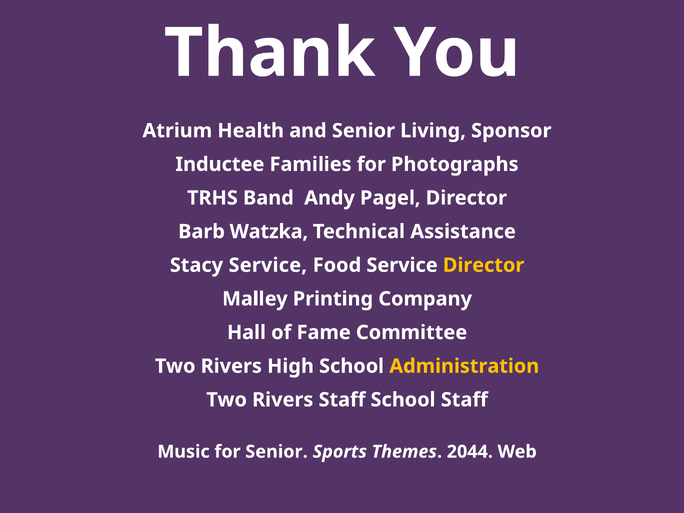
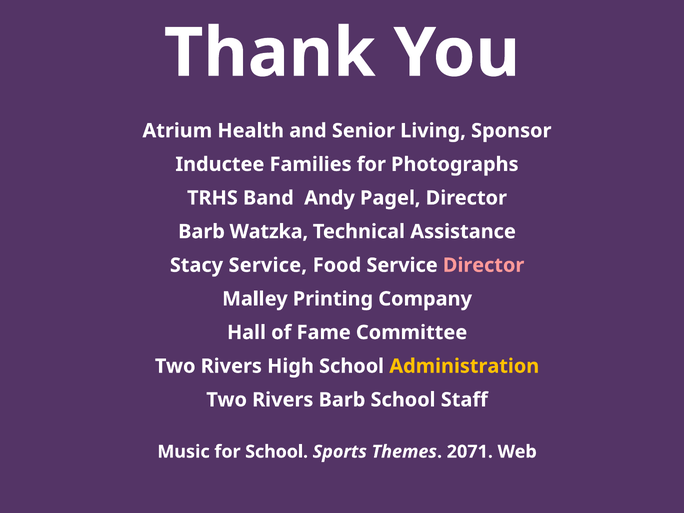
Director colour: yellow -> pink (484, 265)
Rivers Staff: Staff -> Barb (342, 400)
for Senior: Senior -> School (277, 452)
2044: 2044 -> 2071 (470, 452)
